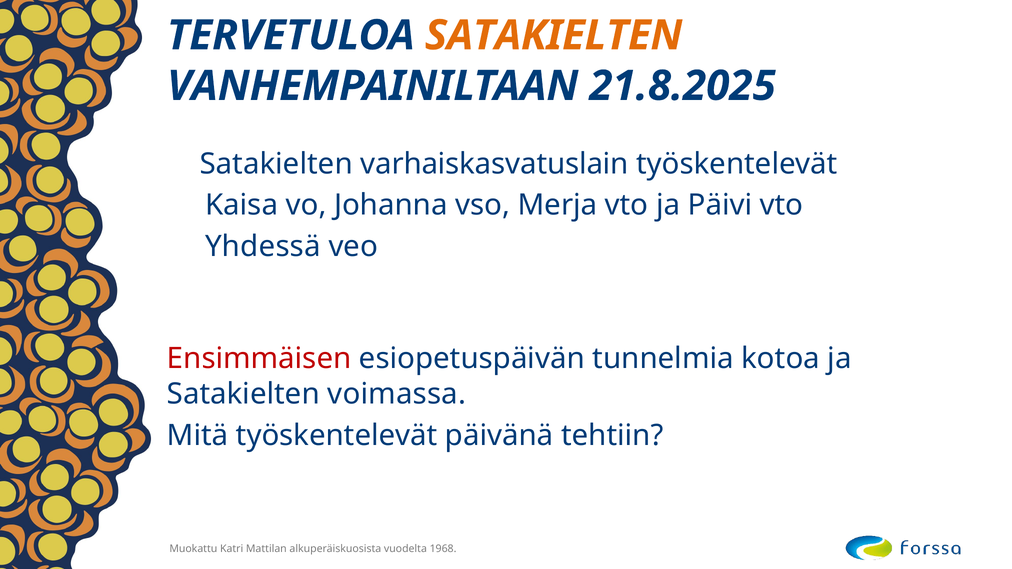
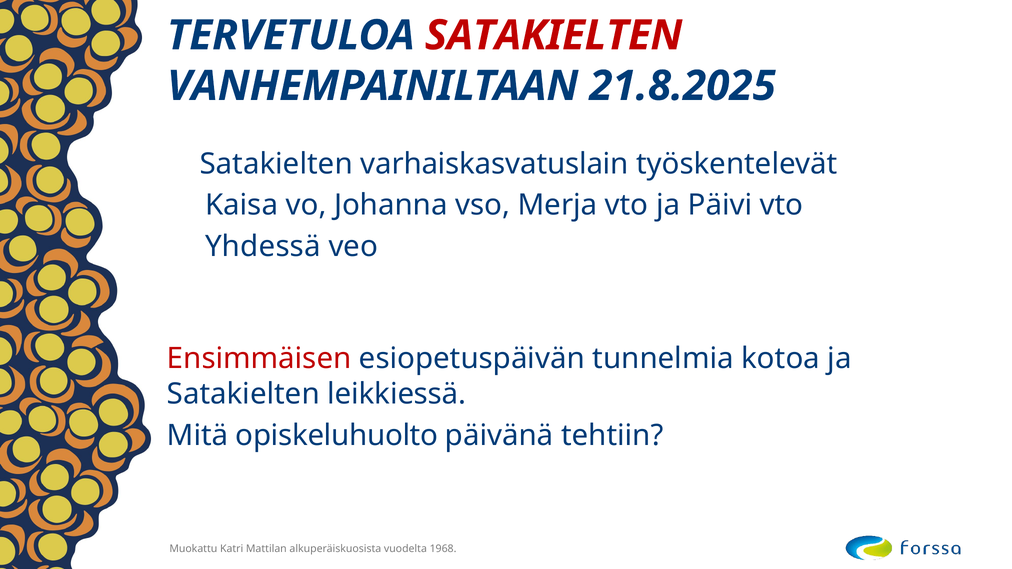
SATAKIELTEN colour: orange -> red (554, 35)
voimassa: voimassa -> leikkiessä (397, 394)
Mitä työskentelevät: työskentelevät -> opiskeluhuolto (337, 436)
